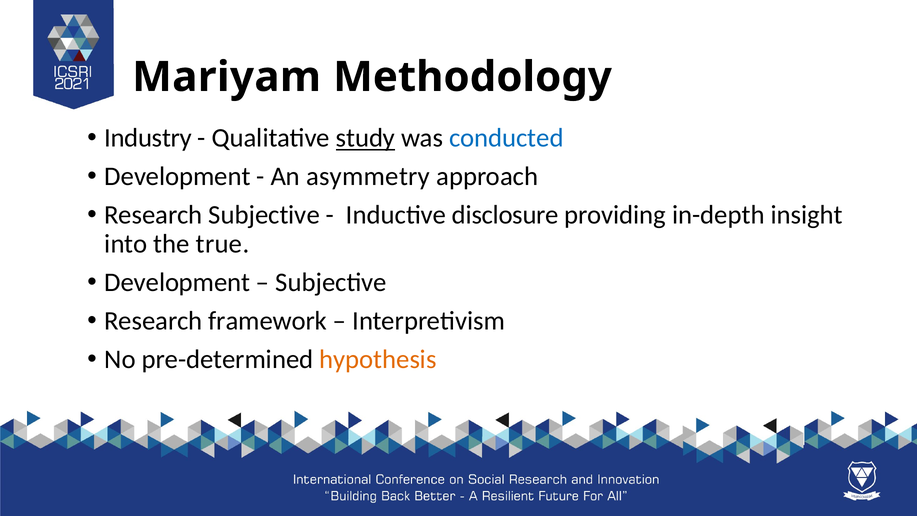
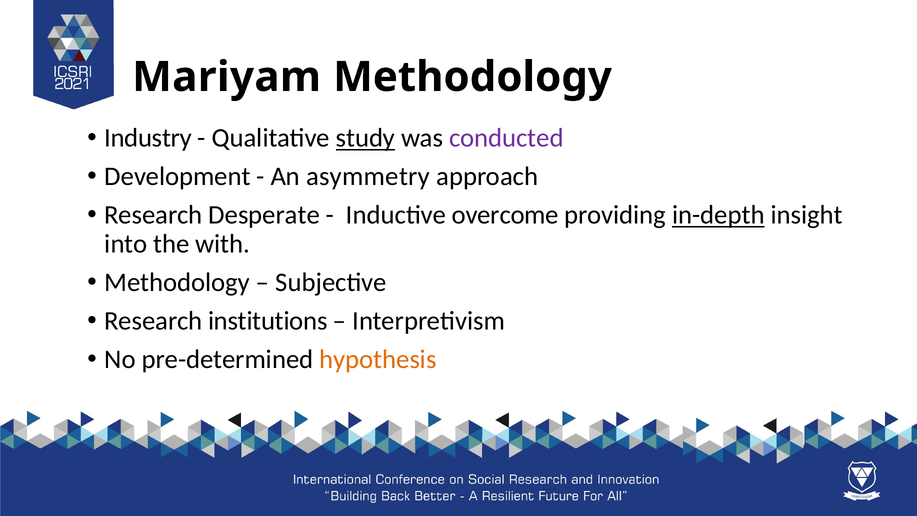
conducted colour: blue -> purple (506, 138)
Research Subjective: Subjective -> Desperate (264, 215)
disclosure: disclosure -> overcome (505, 215)
in-depth underline: none -> present (718, 215)
true: true -> with (223, 244)
Development: Development -> Methodology (177, 282)
framework: framework -> institutions (268, 321)
